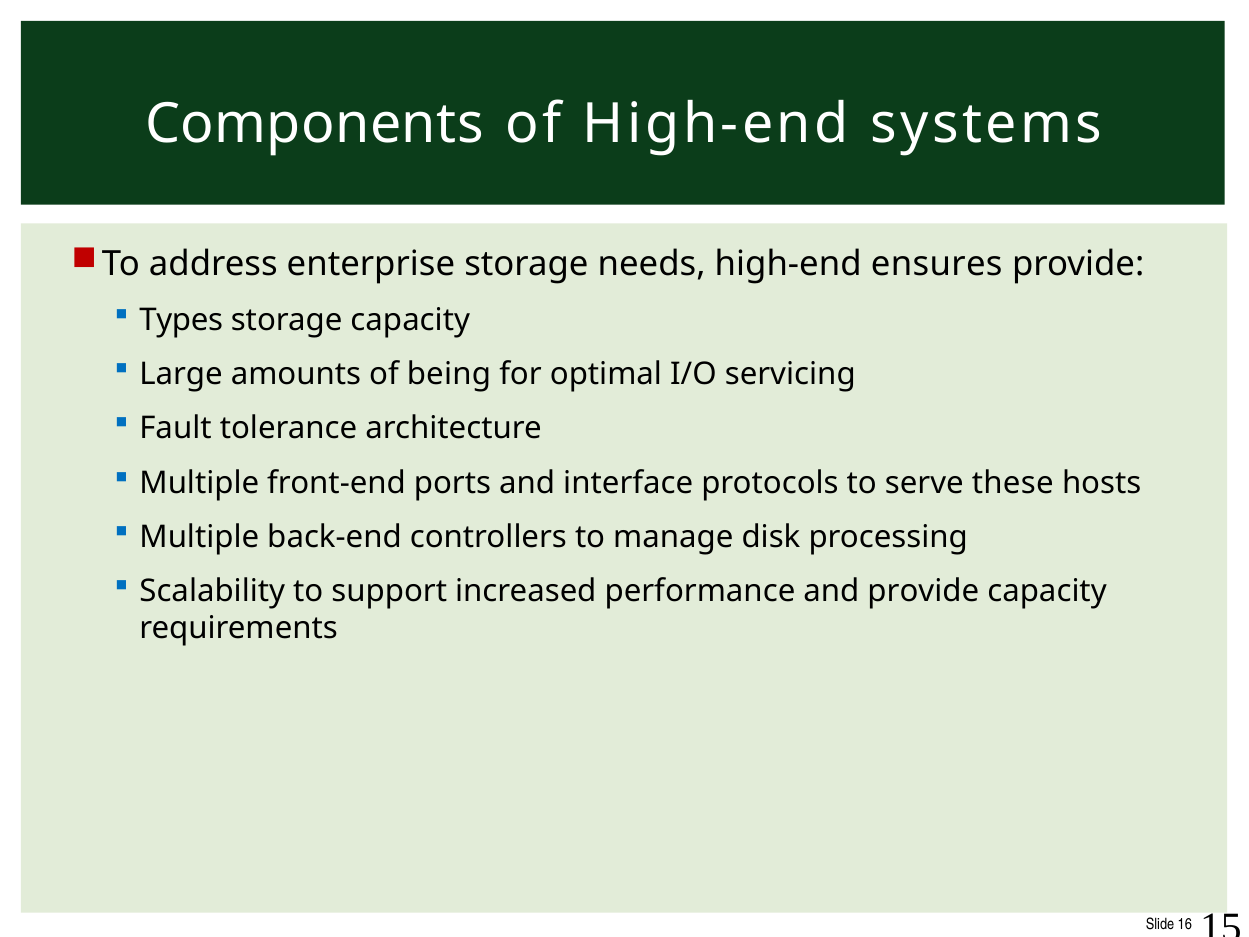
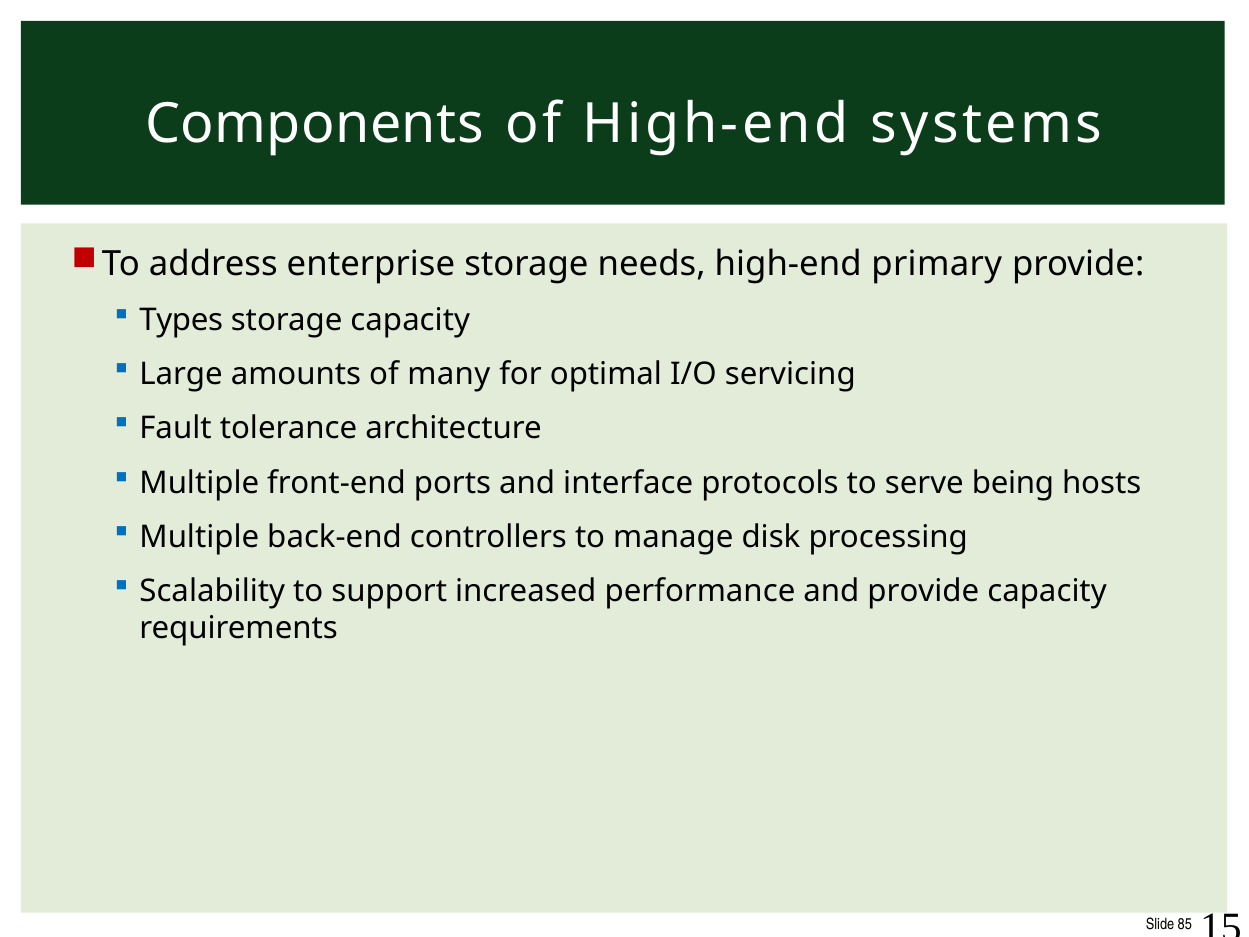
ensures: ensures -> primary (937, 264)
being: being -> many (449, 374)
these: these -> being (1013, 483)
16: 16 -> 85 (1185, 924)
